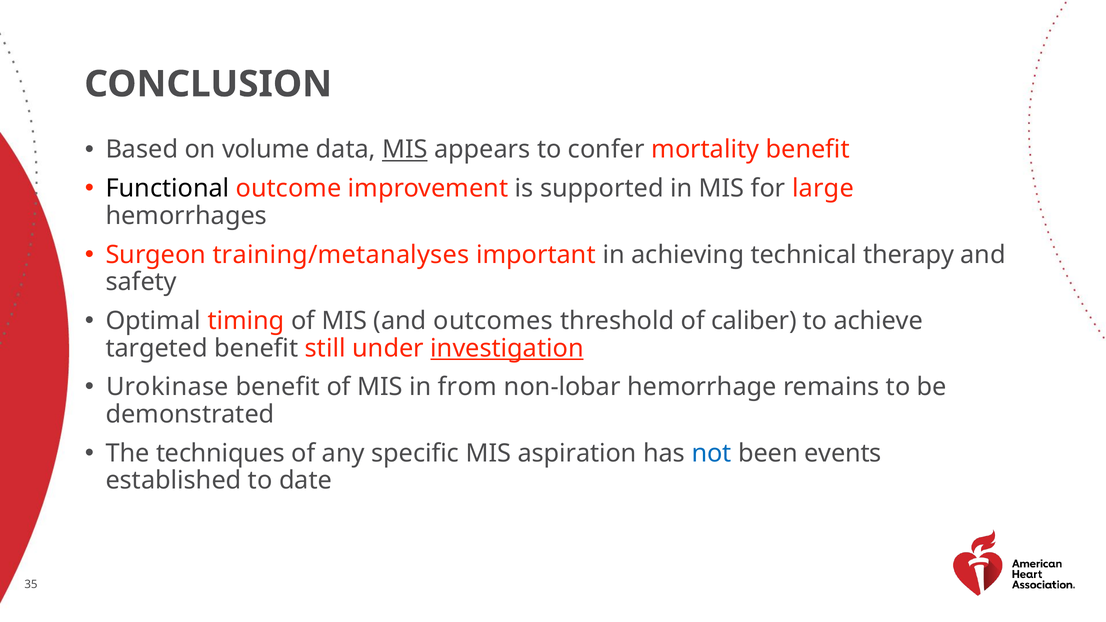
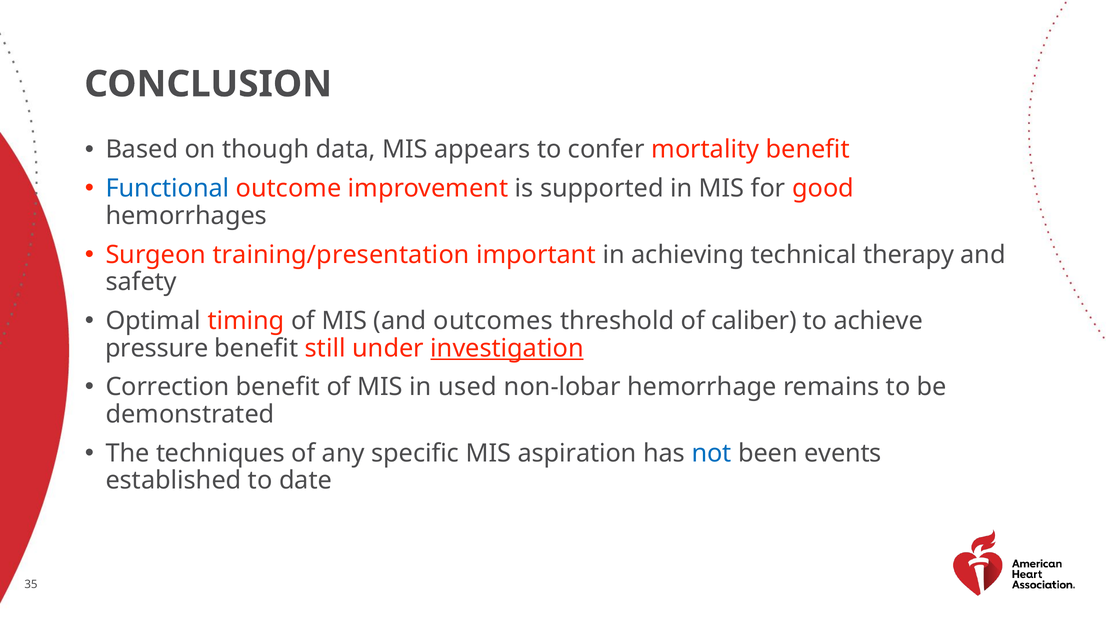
volume: volume -> though (266, 150)
MIS underline: present -> none (405, 150)
Functional colour: black -> blue (168, 189)
large: large -> good (823, 189)
training/metanalyses: training/metanalyses -> training/presentation (341, 255)
targeted: targeted -> pressure (157, 348)
Urokinase: Urokinase -> Correction (168, 387)
from: from -> used (467, 387)
